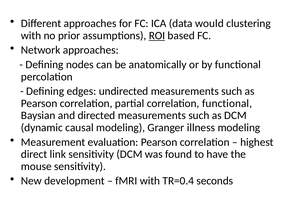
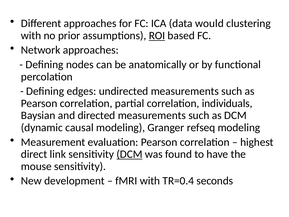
correlation functional: functional -> individuals (227, 103)
illness: illness -> refseq (201, 127)
DCM underline: none -> present (129, 154)
